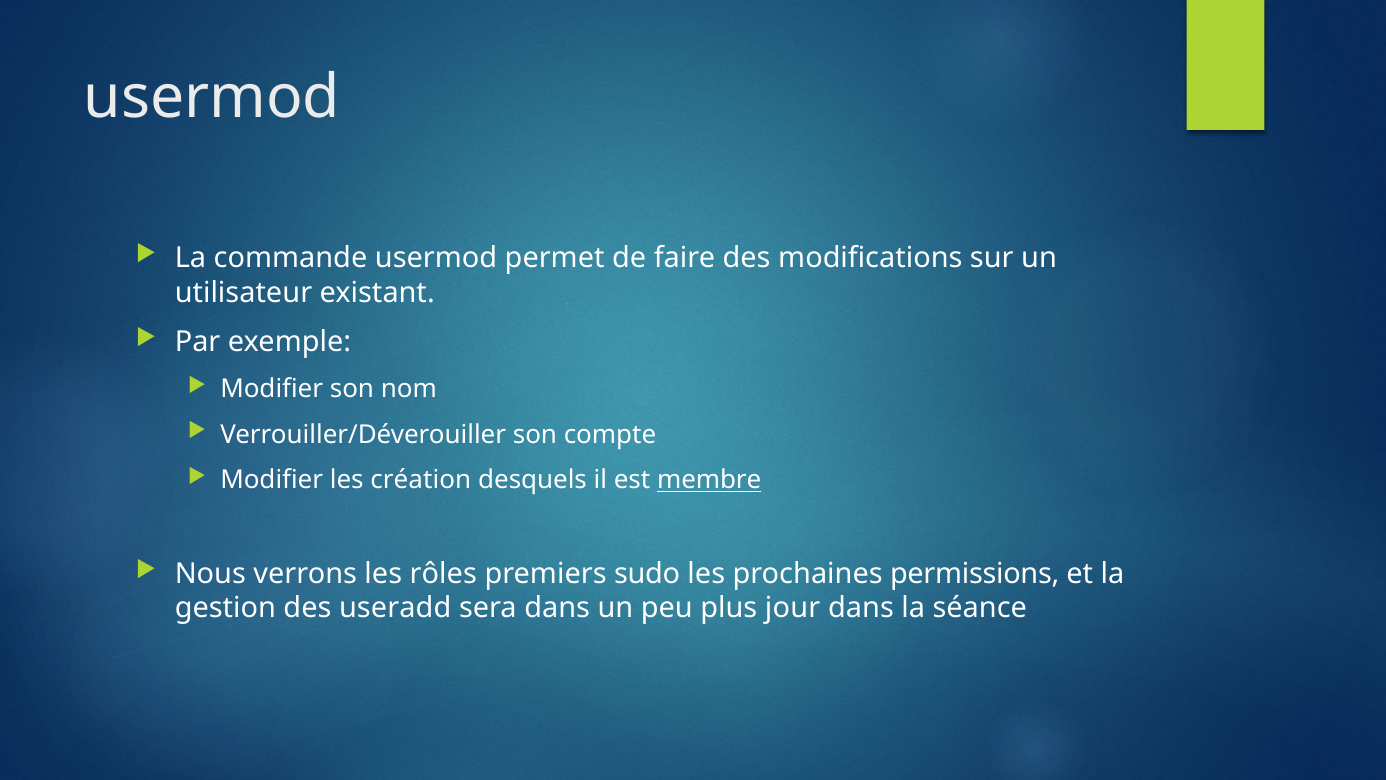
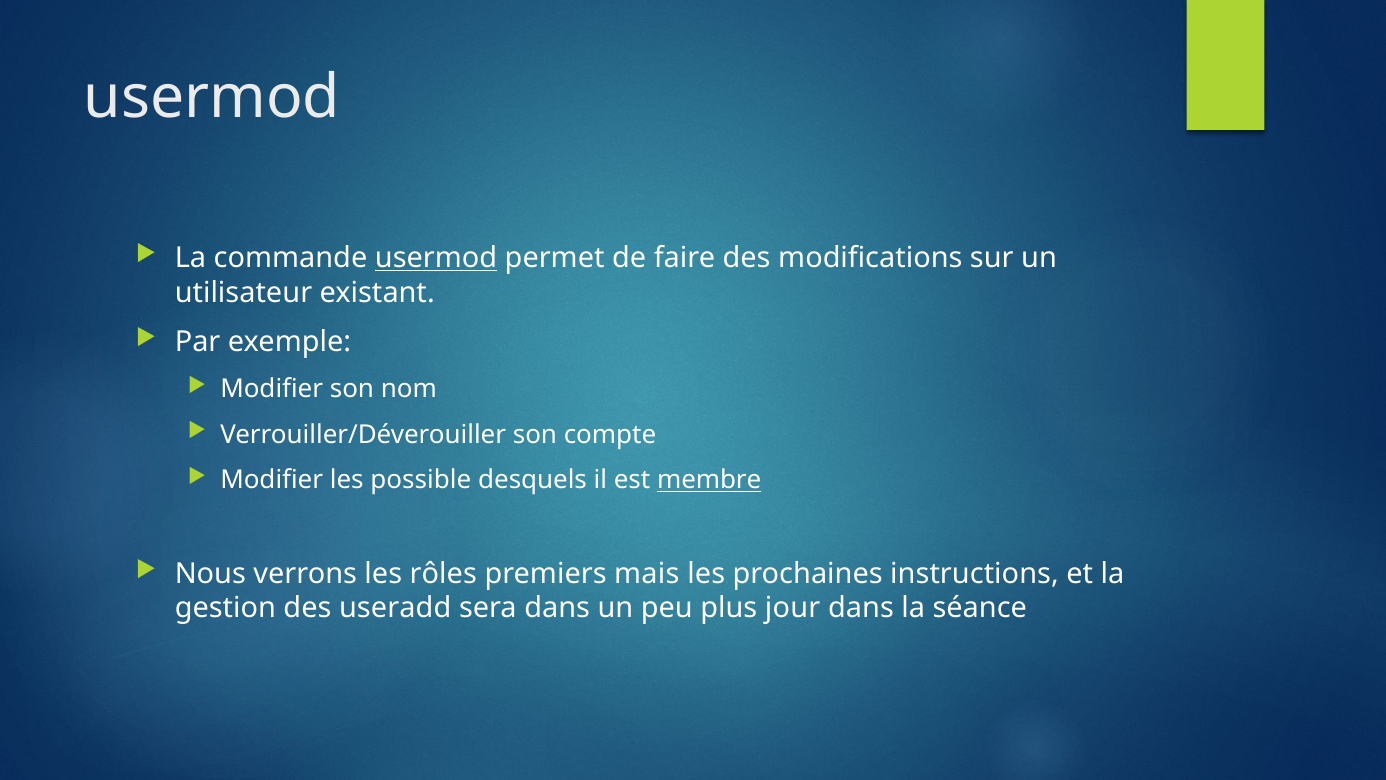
usermod underline: none -> present (436, 258)
création: création -> possible (421, 480)
sudo: sudo -> mais (647, 573)
permissions: permissions -> instructions (975, 573)
